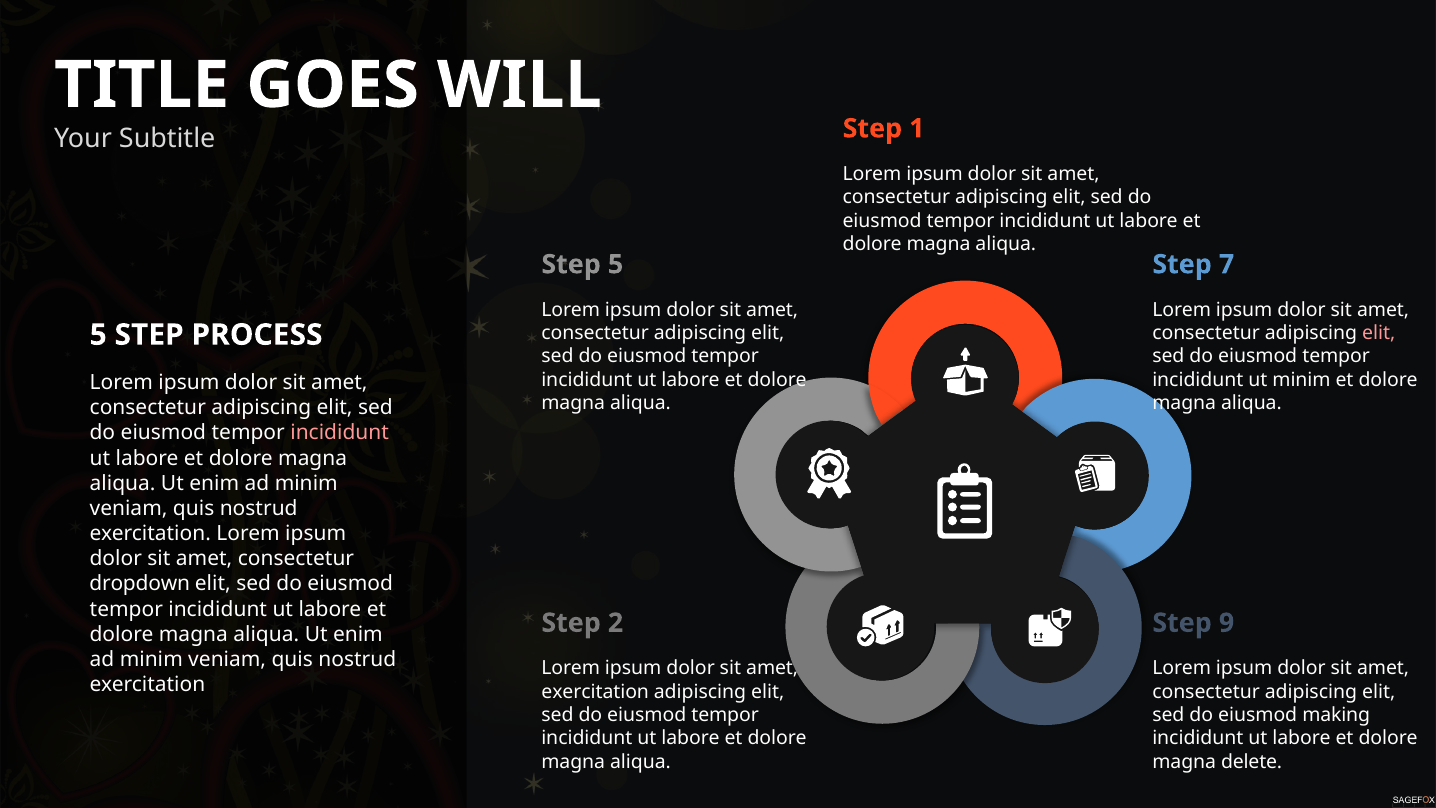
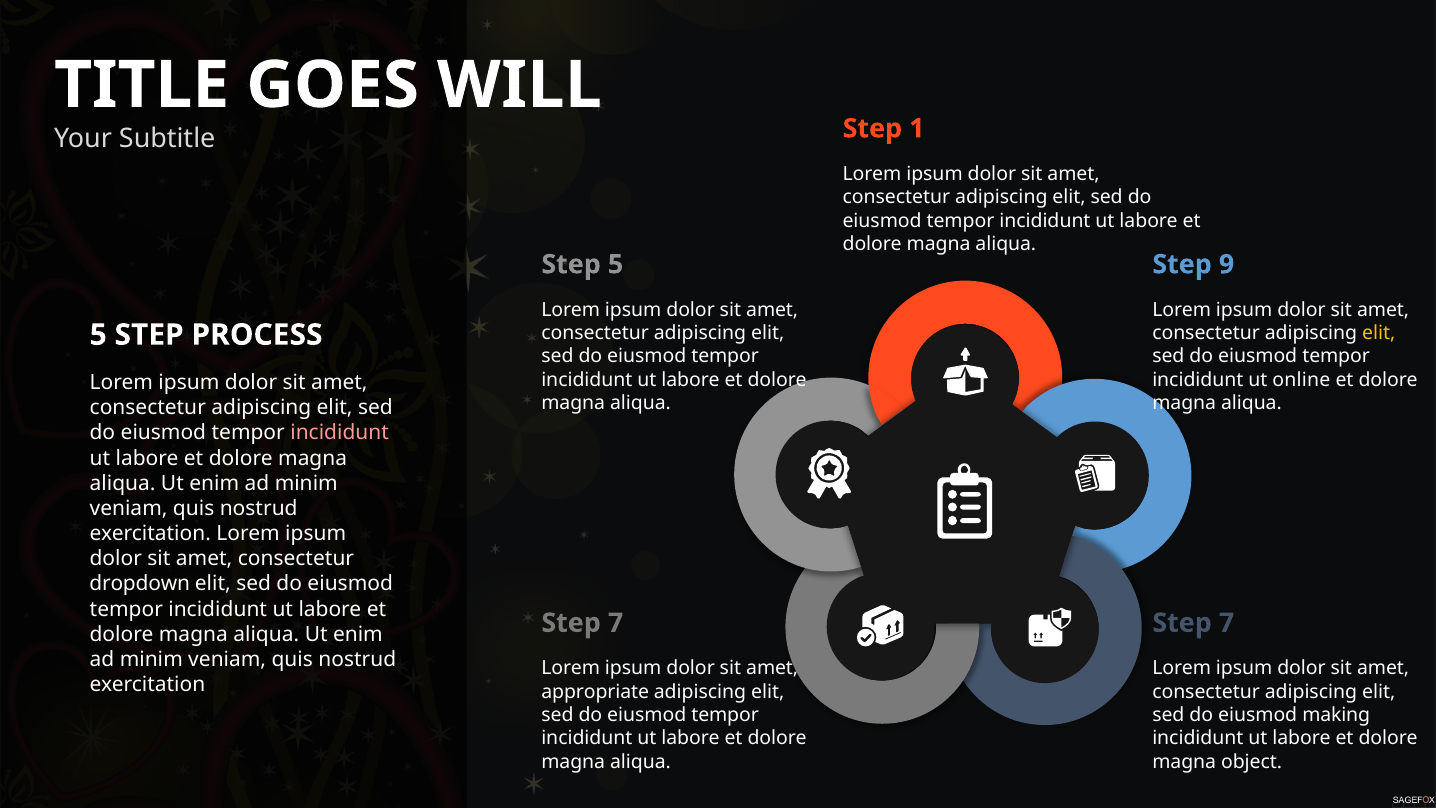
7: 7 -> 9 (1227, 264)
elit colour: pink -> yellow (1379, 333)
ut minim: minim -> online (1301, 380)
2: 2 -> 7 (616, 623)
9: 9 -> 7 (1227, 623)
exercitation: exercitation -> appropriate (595, 691)
delete: delete -> object (1252, 761)
